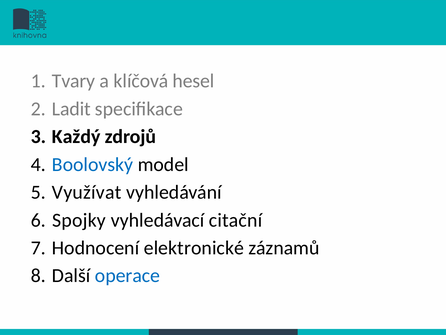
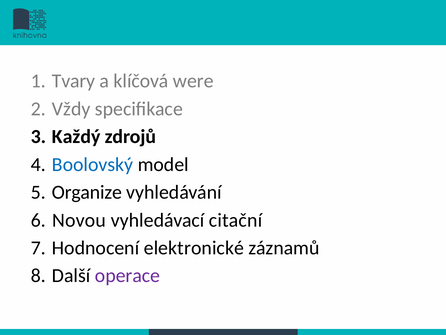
hesel: hesel -> were (193, 81)
Ladit: Ladit -> Vždy (71, 109)
Využívat: Využívat -> Organize (87, 192)
Spojky: Spojky -> Novou (79, 220)
operace colour: blue -> purple (128, 275)
